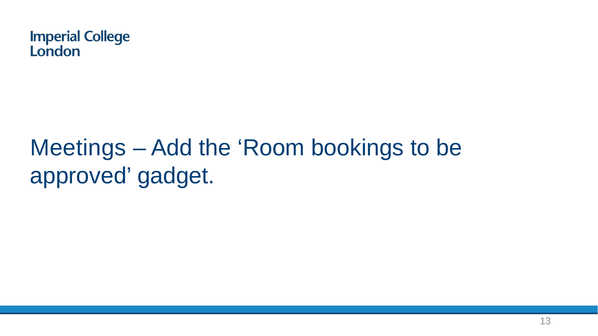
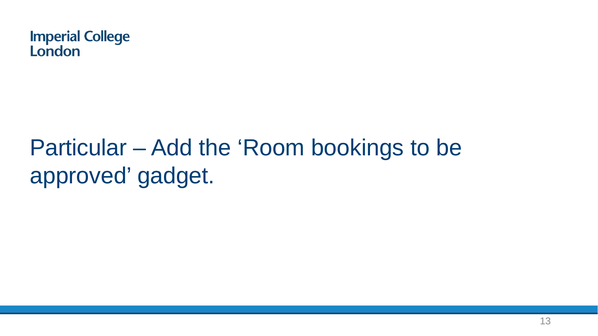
Meetings: Meetings -> Particular (78, 148)
